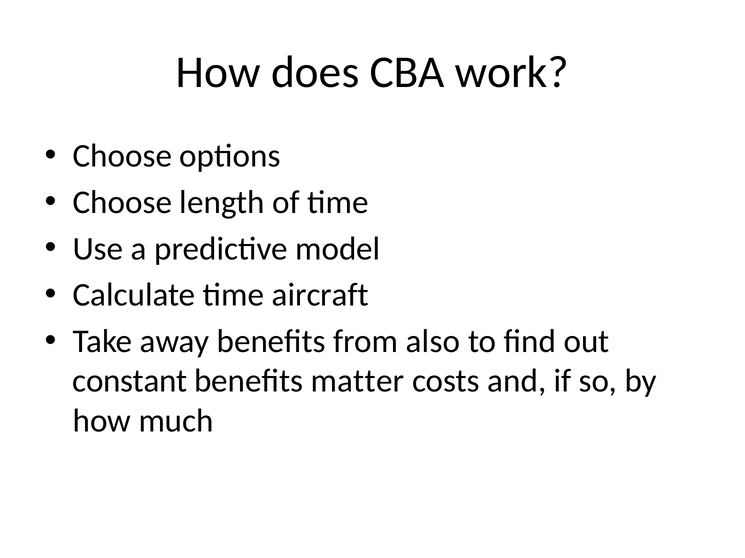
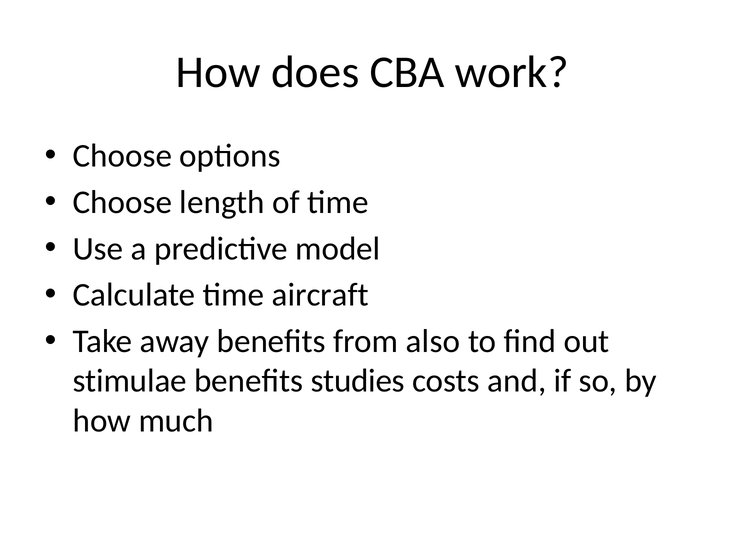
constant: constant -> stimulae (130, 382)
matter: matter -> studies (358, 382)
